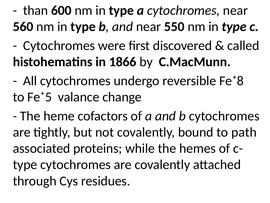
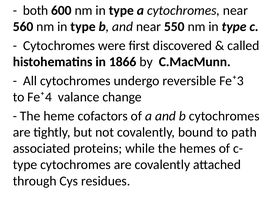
than: than -> both (36, 10)
Fe⁺8: Fe⁺8 -> Fe⁺3 (231, 81)
Fe⁺5: Fe⁺5 -> Fe⁺4 (40, 97)
